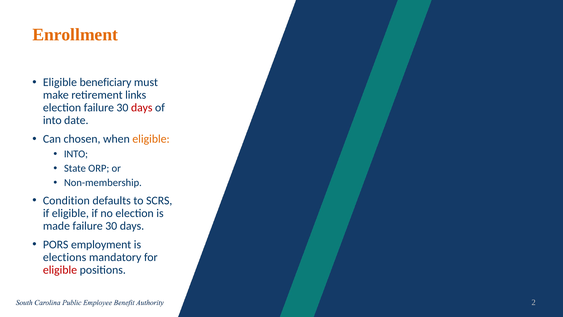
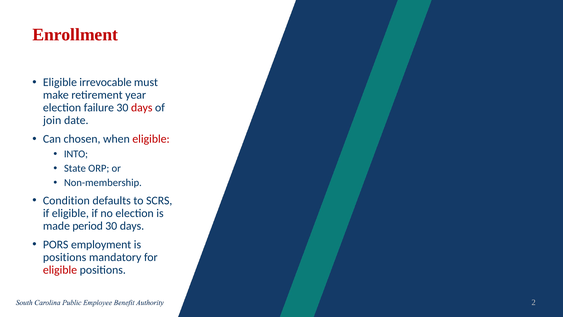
Enrollment colour: orange -> red (75, 35)
beneficiary: beneficiary -> irrevocable (106, 82)
links: links -> year (136, 95)
into: into -> join (52, 120)
eligible colour: orange -> red (151, 139)
made failure: failure -> period (88, 226)
elections: elections -> positions (65, 257)
